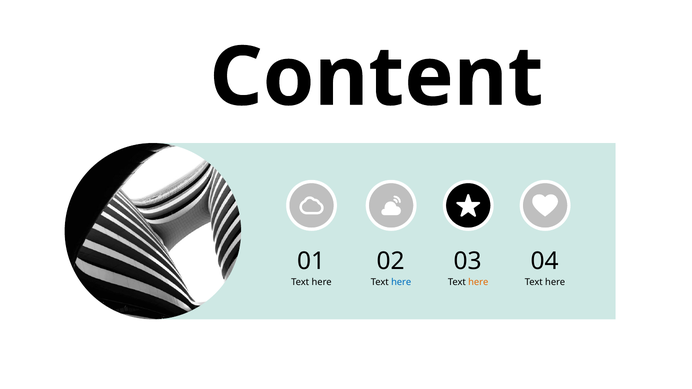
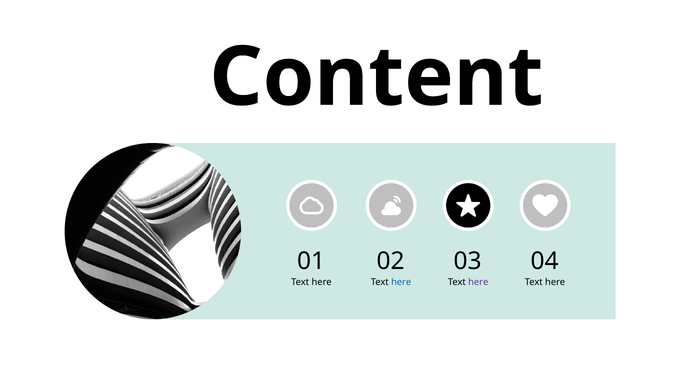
here colour: orange -> purple (478, 282)
